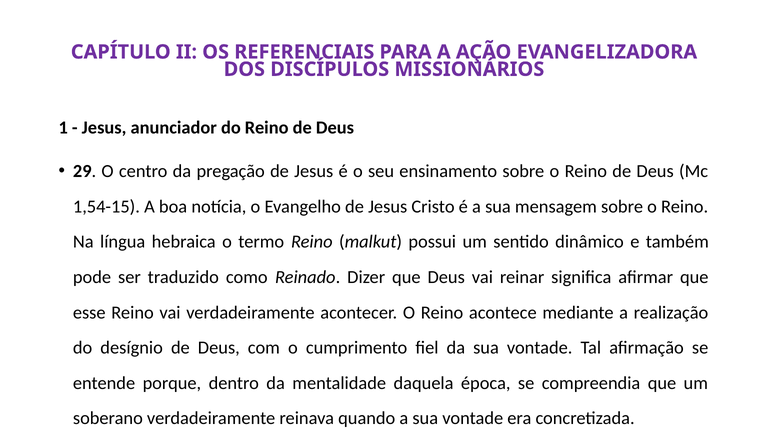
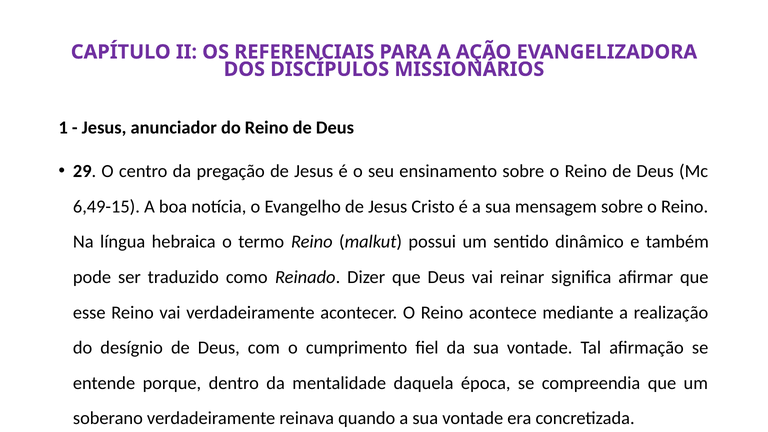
1,54-15: 1,54-15 -> 6,49-15 (106, 207)
